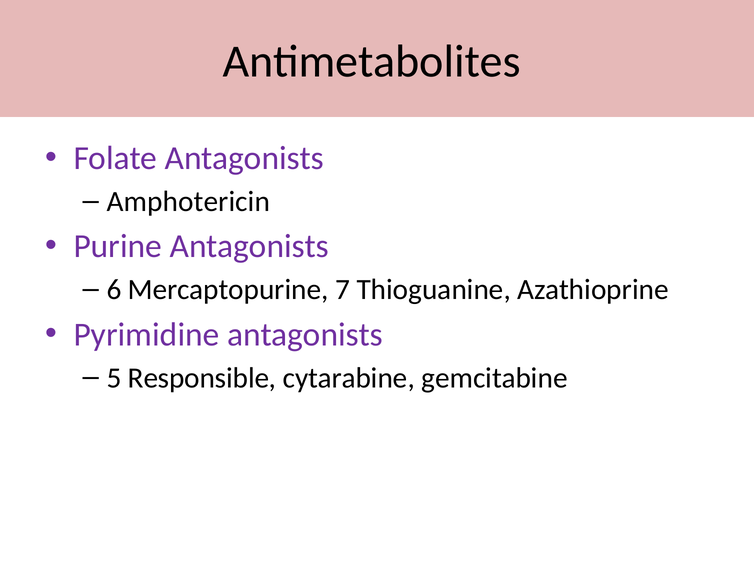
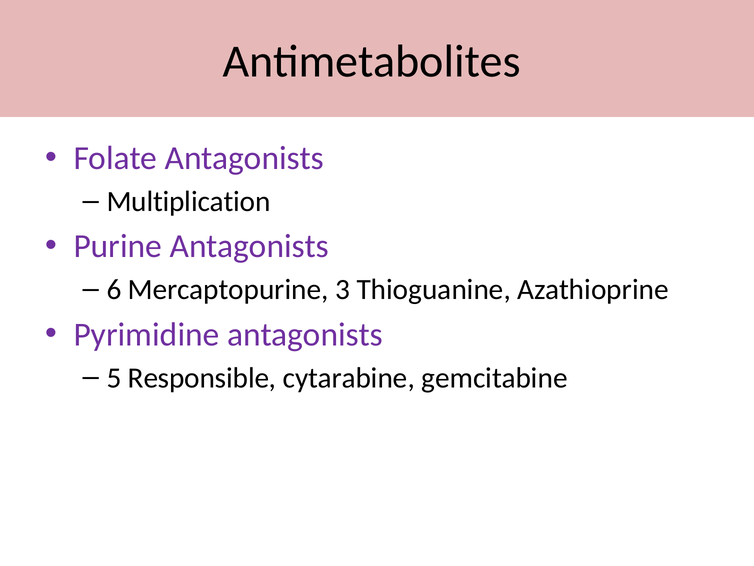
Amphotericin: Amphotericin -> Multiplication (188, 201)
7: 7 -> 3 (343, 289)
